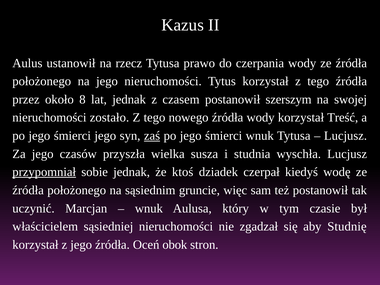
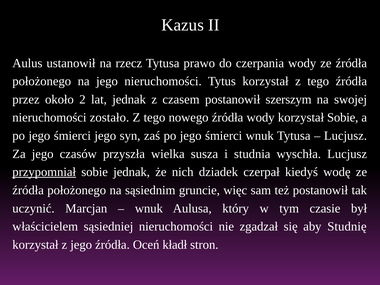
8: 8 -> 2 (82, 99)
korzystał Treść: Treść -> Sobie (343, 118)
zaś underline: present -> none (152, 136)
ktoś: ktoś -> nich (183, 172)
obok: obok -> kładł (175, 245)
